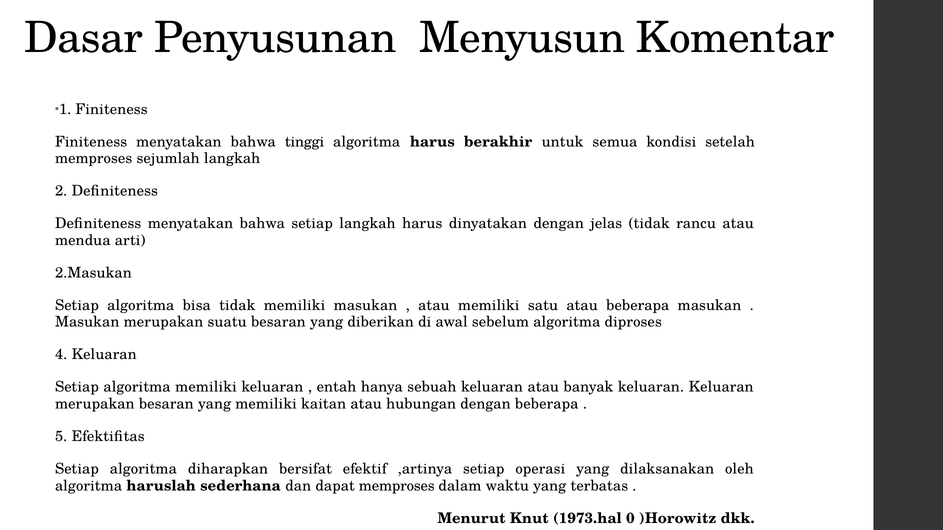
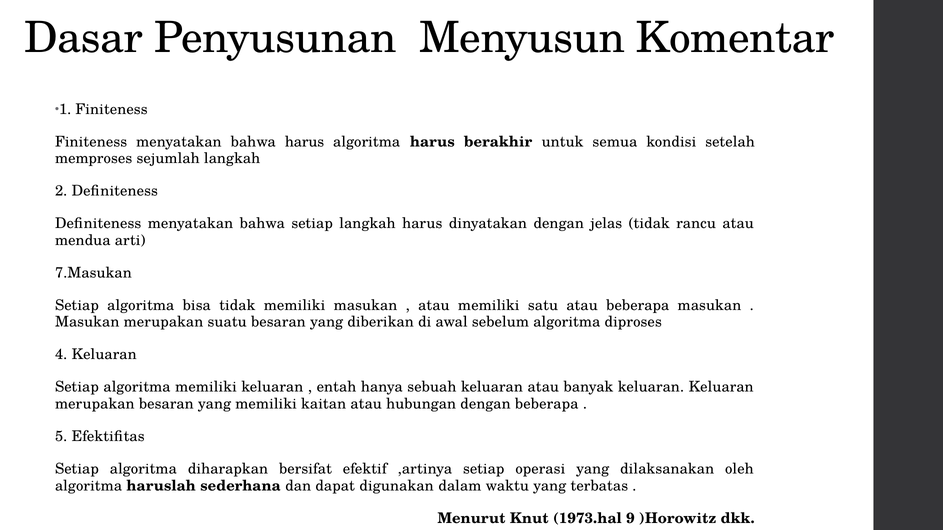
bahwa tinggi: tinggi -> harus (305, 142)
2.Masukan: 2.Masukan -> 7.Masukan (93, 273)
dapat memproses: memproses -> digunakan (397, 486)
0: 0 -> 9 (630, 519)
